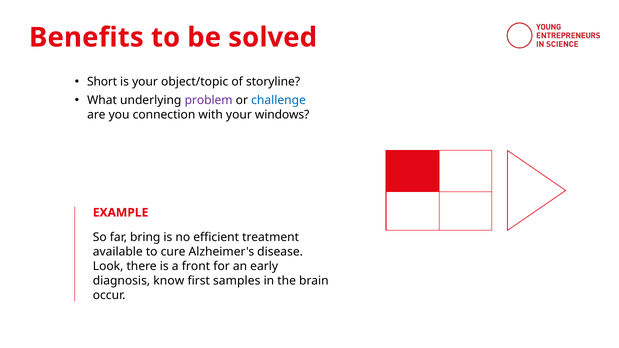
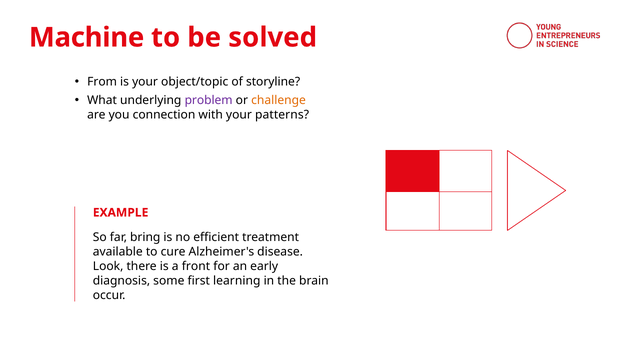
Benefits: Benefits -> Machine (87, 37)
Short: Short -> From (102, 82)
challenge colour: blue -> orange (279, 100)
windows: windows -> patterns (282, 115)
know: know -> some (169, 281)
samples: samples -> learning (237, 281)
